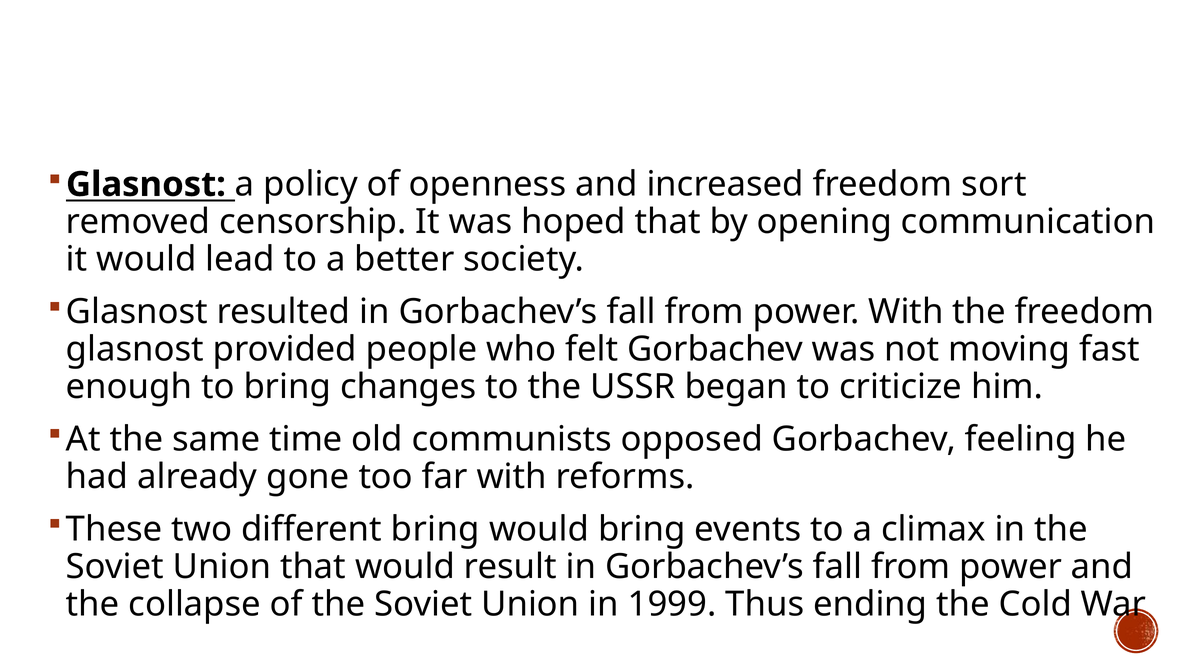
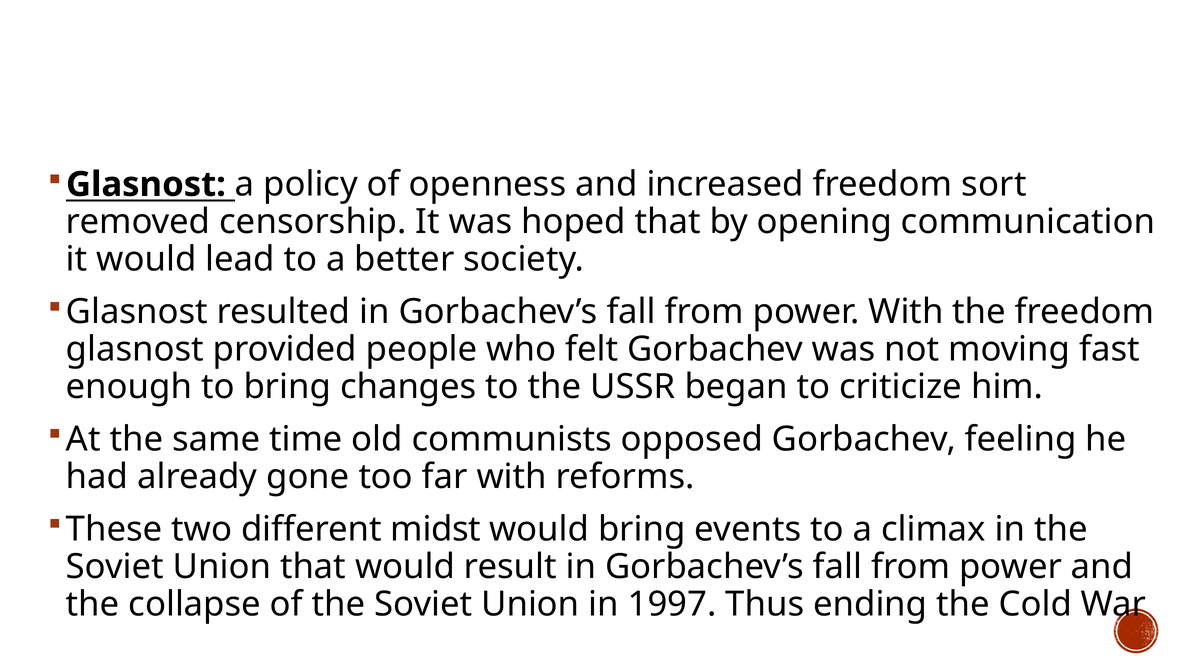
different bring: bring -> midst (436, 529)
1999: 1999 -> 1997 (672, 604)
